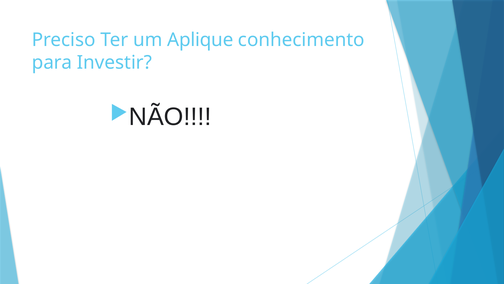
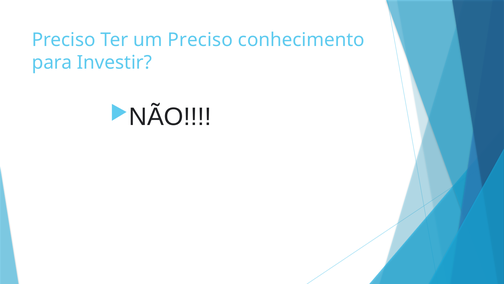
um Aplique: Aplique -> Preciso (200, 40)
